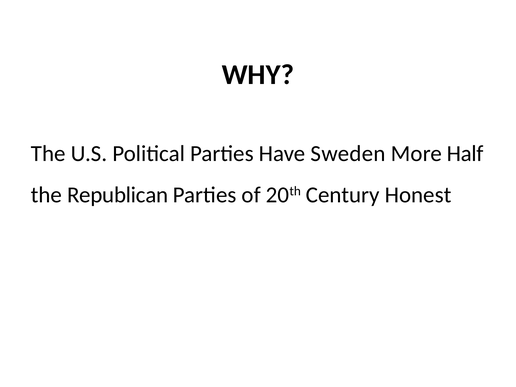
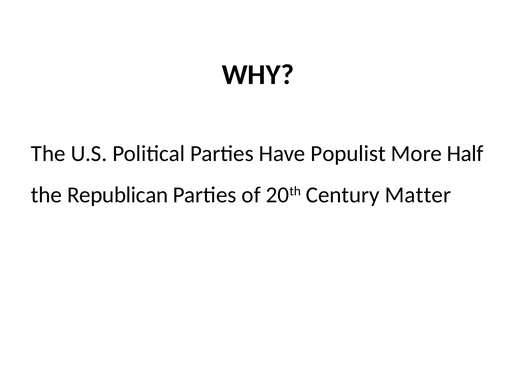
Sweden: Sweden -> Populist (348, 154)
Honest: Honest -> Matter (418, 195)
